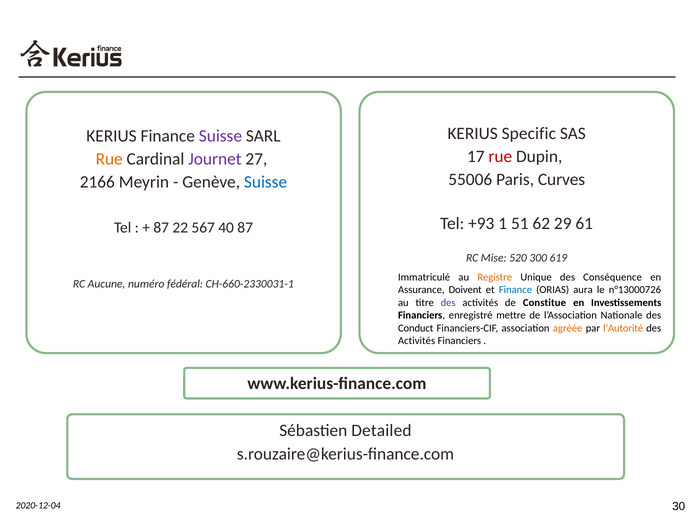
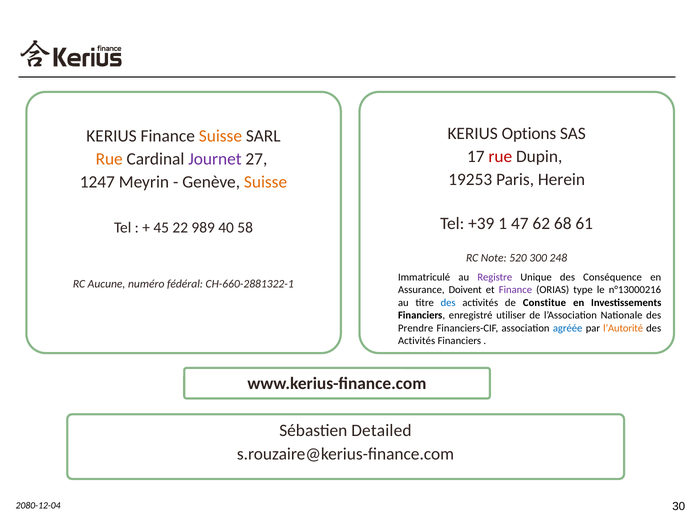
Specific: Specific -> Options (529, 133)
Suisse colour: purple -> orange (220, 136)
55006: 55006 -> 19253 (470, 180)
Curves: Curves -> Herein (562, 180)
2166: 2166 -> 1247 (97, 182)
Suisse colour: blue -> orange (266, 182)
+93: +93 -> +39 (481, 224)
51: 51 -> 47 (520, 224)
29: 29 -> 68 (563, 224)
87: 87 -> 45 (161, 228)
567: 567 -> 989 (203, 228)
40 87: 87 -> 58 (245, 228)
Mise: Mise -> Note (494, 258)
619: 619 -> 248 (558, 258)
Registre colour: orange -> purple (495, 277)
CH-660-2330031-1: CH-660-2330031-1 -> CH-660-2881322-1 (250, 284)
Finance colour: blue -> purple (515, 290)
aura: aura -> type (583, 290)
n°13000726: n°13000726 -> n°13000216 (635, 290)
des colour: purple -> blue (448, 302)
mettre: mettre -> utiliser (511, 315)
Conduct: Conduct -> Prendre (416, 328)
agréée colour: orange -> blue (568, 328)
2020-12-04: 2020-12-04 -> 2080-12-04 (38, 505)
